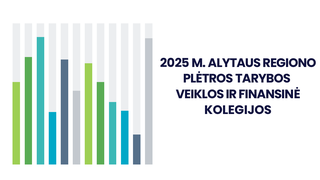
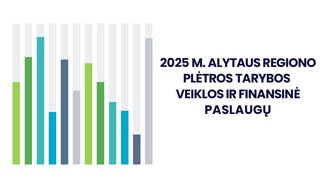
KOLEGIJOS: KOLEGIJOS -> PASLAUGŲ (238, 110)
